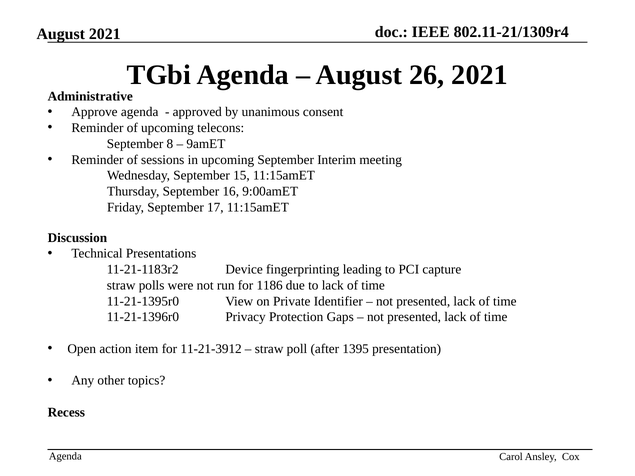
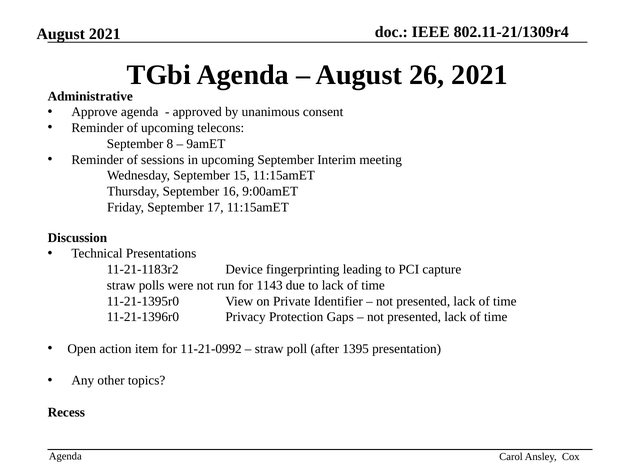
1186: 1186 -> 1143 (270, 285)
11-21-3912: 11-21-3912 -> 11-21-0992 (211, 349)
